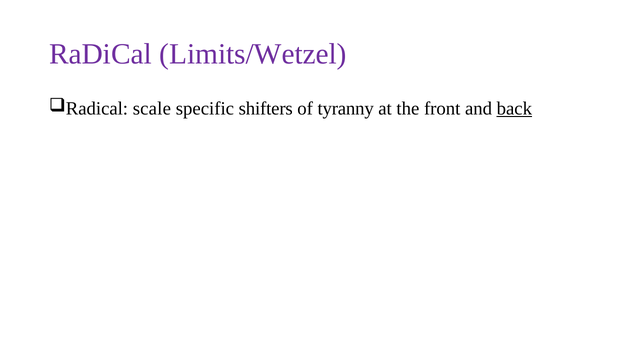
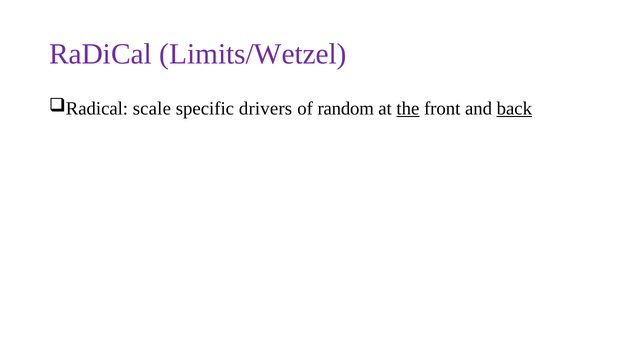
shifters: shifters -> drivers (266, 109)
tyranny: tyranny -> random (346, 109)
the underline: none -> present (408, 109)
